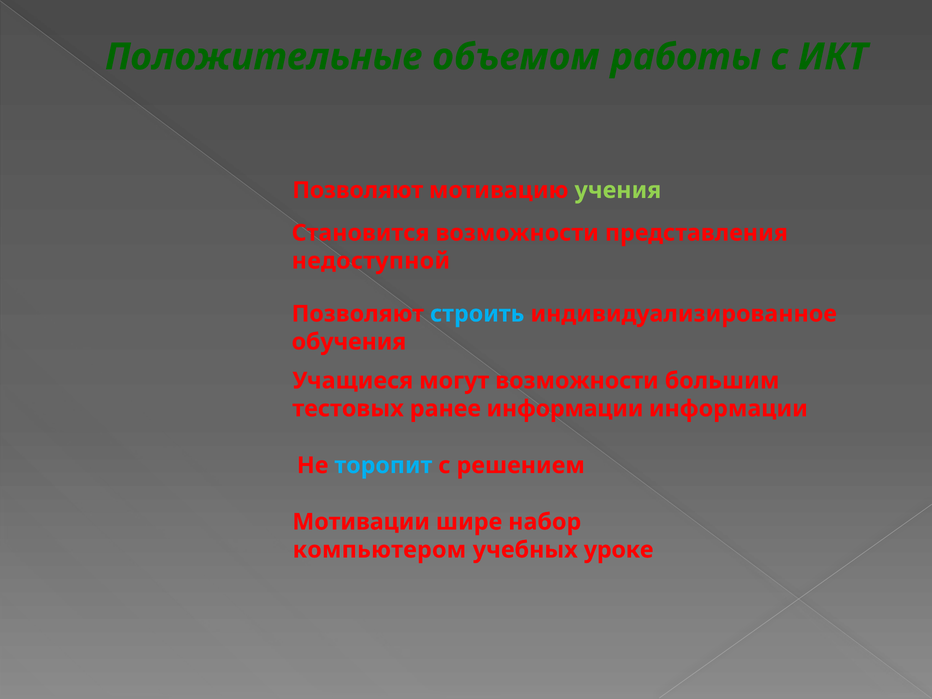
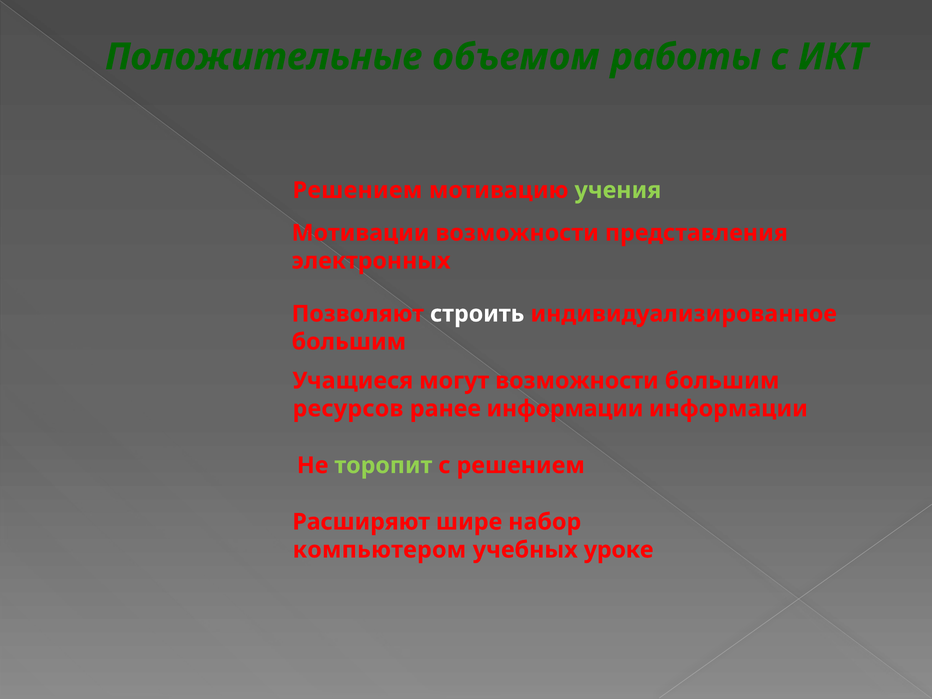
Позволяют: Позволяют -> Решением (357, 190)
Становится: Становится -> Мотивации (361, 233)
недоступной: недоступной -> электронных (371, 261)
строить colour: light blue -> white (477, 314)
обучения: обучения -> большим (349, 342)
тестовых: тестовых -> ресурсов (348, 409)
торопит colour: light blue -> light green (383, 465)
Мотивации: Мотивации -> Расширяют (361, 522)
